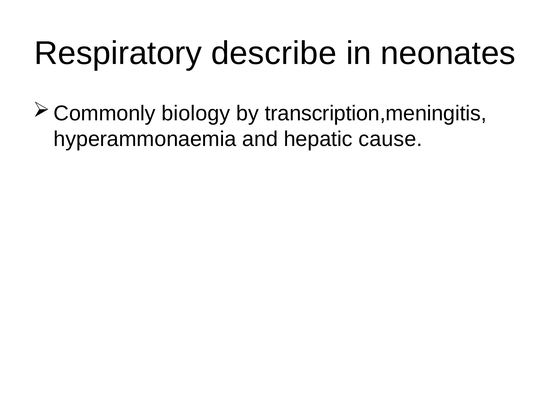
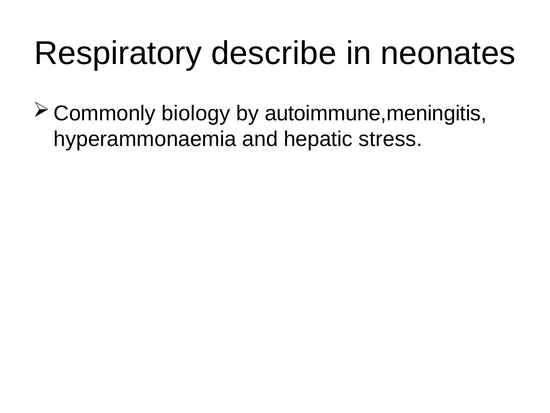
transcription,meningitis: transcription,meningitis -> autoimmune,meningitis (376, 113)
cause: cause -> stress (390, 139)
